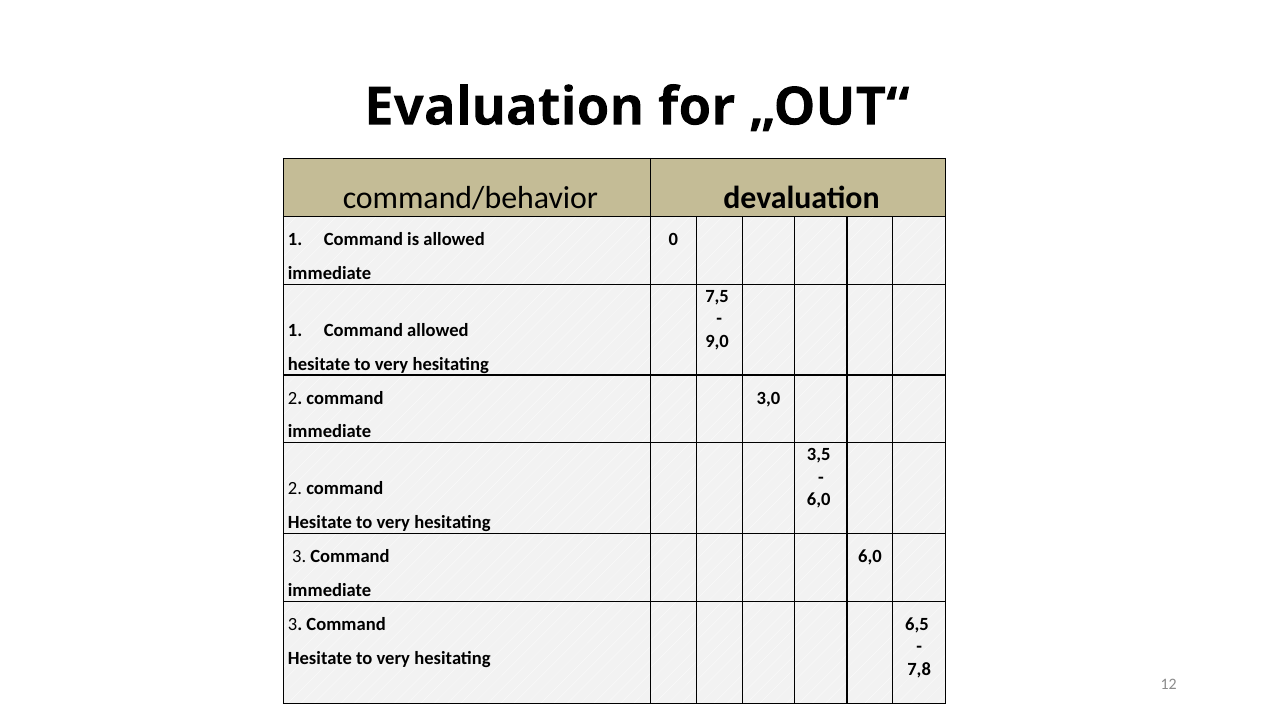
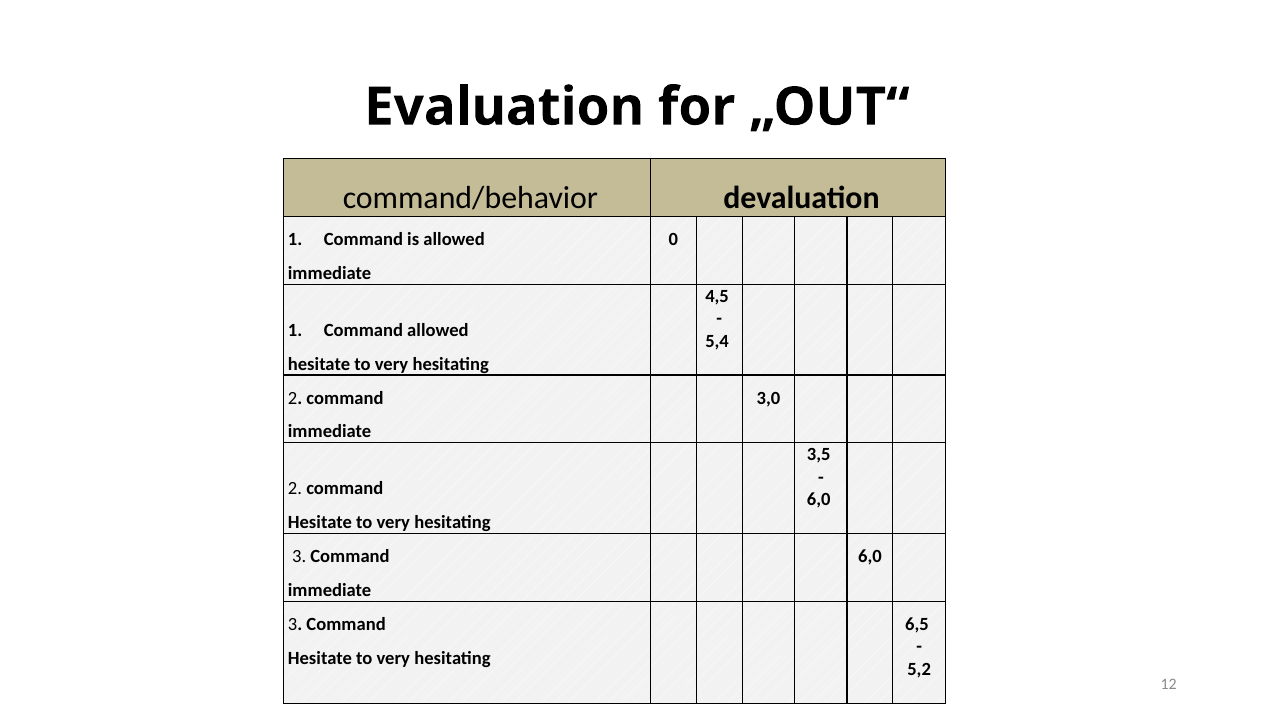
7,5: 7,5 -> 4,5 (717, 296)
9,0: 9,0 -> 5,4 (717, 341)
7,8: 7,8 -> 5,2 (919, 669)
